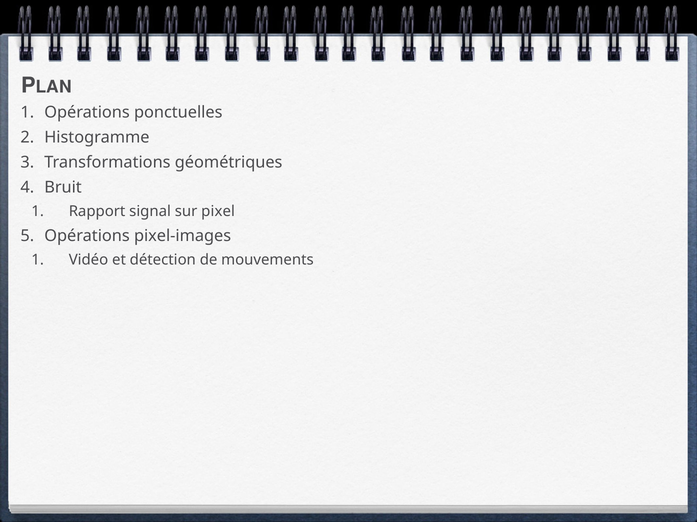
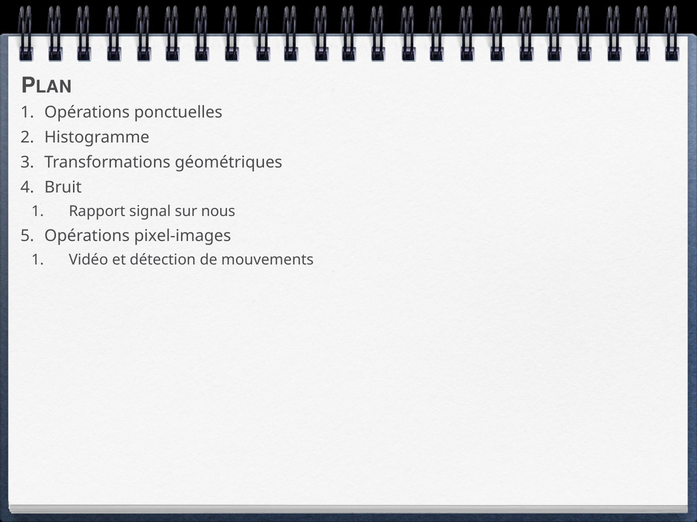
pixel: pixel -> nous (218, 212)
